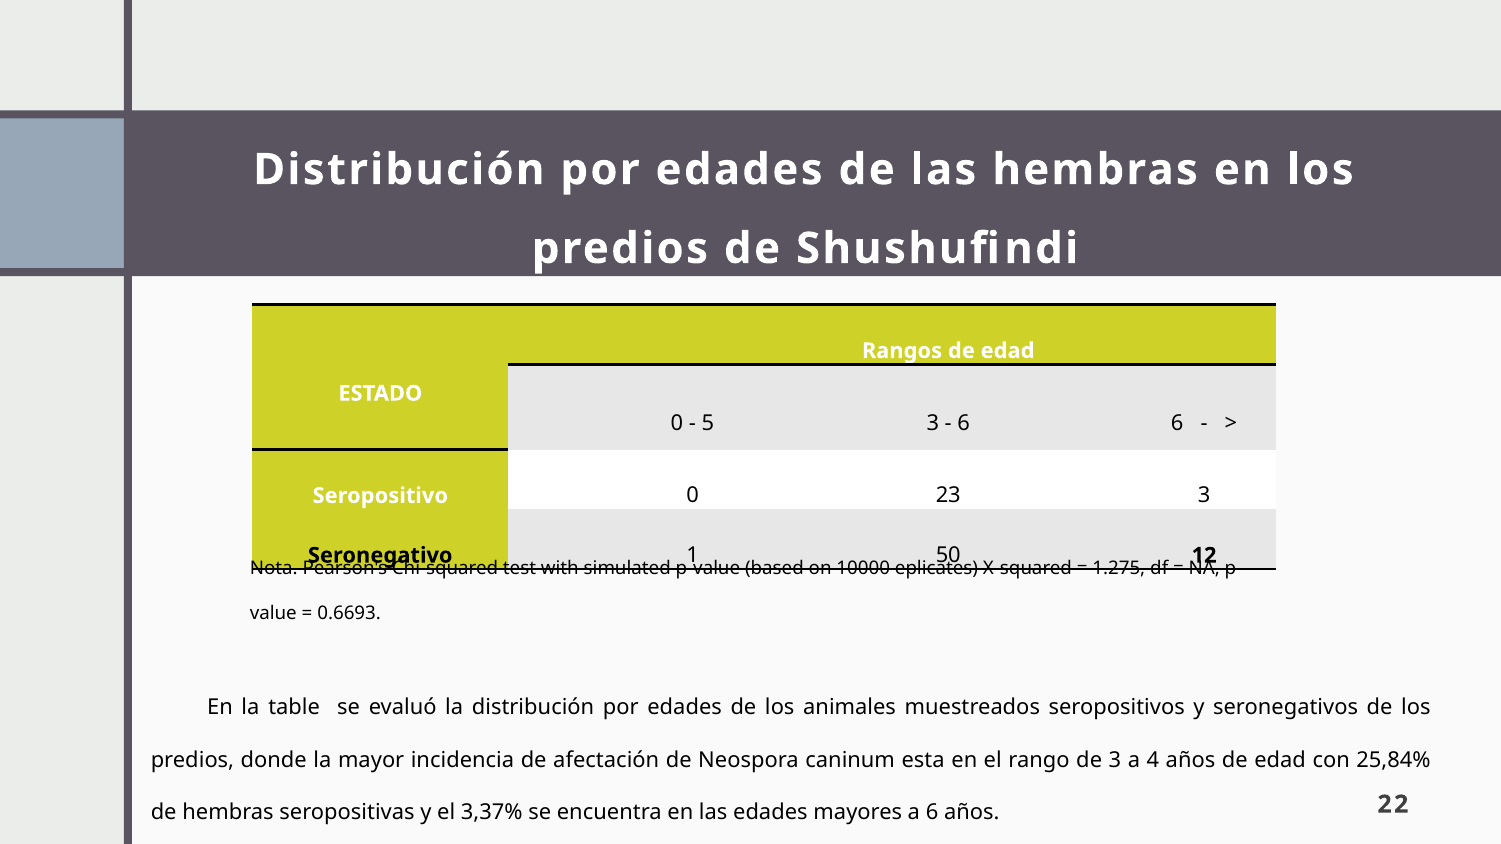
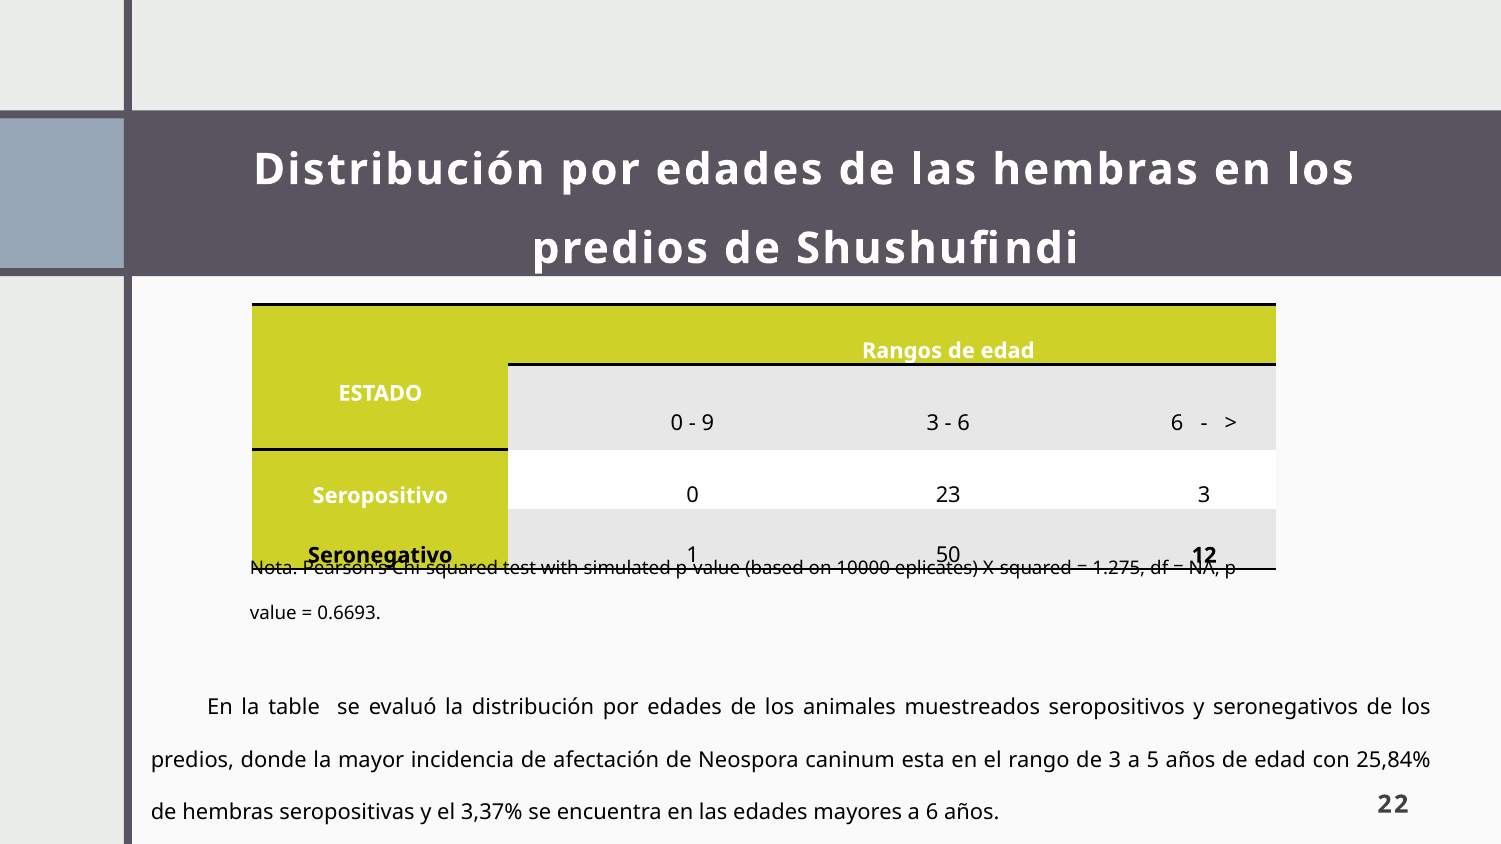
5: 5 -> 9 (708, 423)
4: 4 -> 5 (1153, 760)
